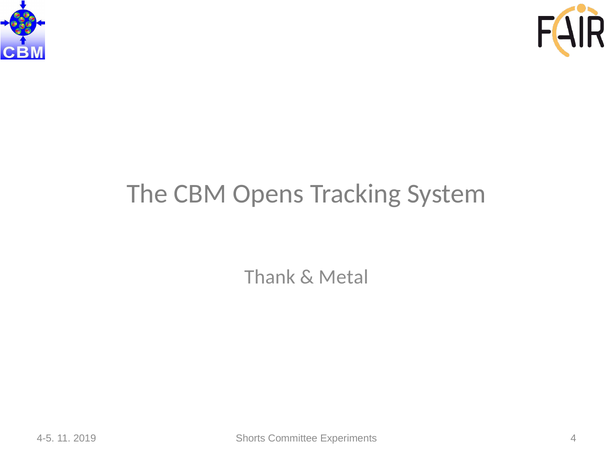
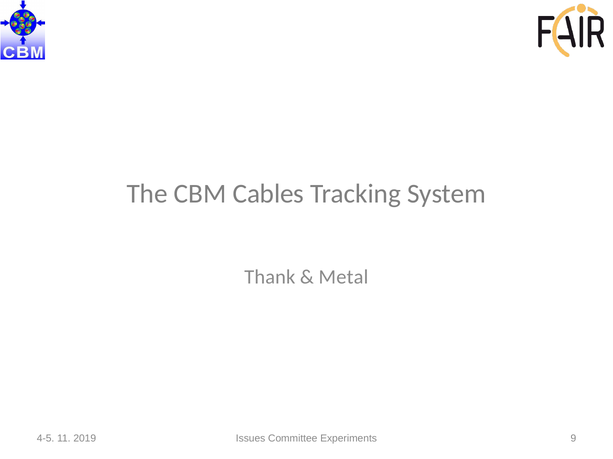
Opens: Opens -> Cables (268, 194)
Shorts: Shorts -> Issues (251, 439)
4: 4 -> 9 (573, 439)
